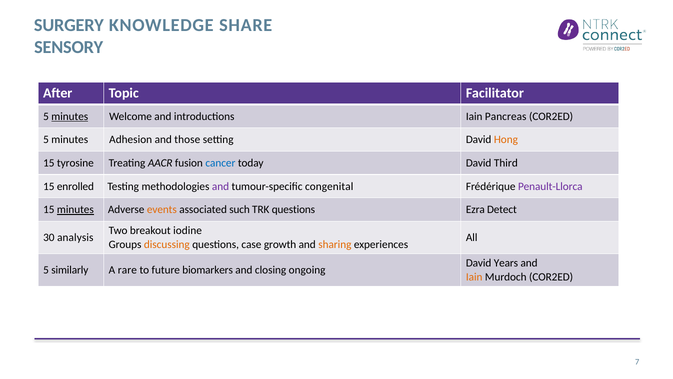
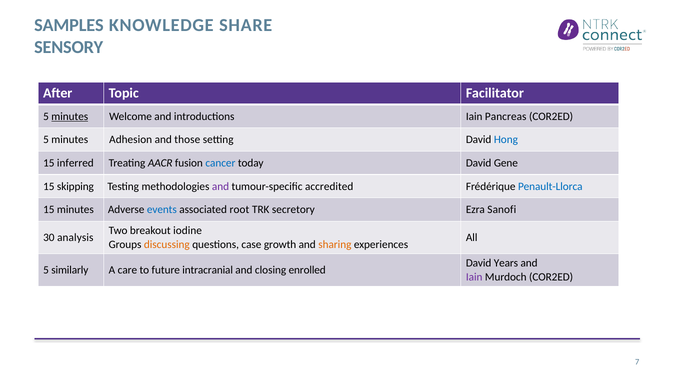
SURGERY: SURGERY -> SAMPLES (69, 25)
Hong colour: orange -> blue (506, 139)
tyrosine: tyrosine -> inferred (75, 163)
Third: Third -> Gene (506, 163)
enrolled: enrolled -> skipping (75, 186)
congenital: congenital -> accredited (329, 186)
Penault-Llorca colour: purple -> blue (550, 186)
minutes underline: present -> none (75, 209)
events colour: orange -> blue (162, 209)
such: such -> root (239, 209)
TRK questions: questions -> secretory (293, 209)
Detect: Detect -> Sanofi (502, 209)
rare: rare -> care (127, 270)
biomarkers: biomarkers -> intracranial (208, 270)
ongoing: ongoing -> enrolled (307, 270)
Iain colour: orange -> purple (474, 277)
